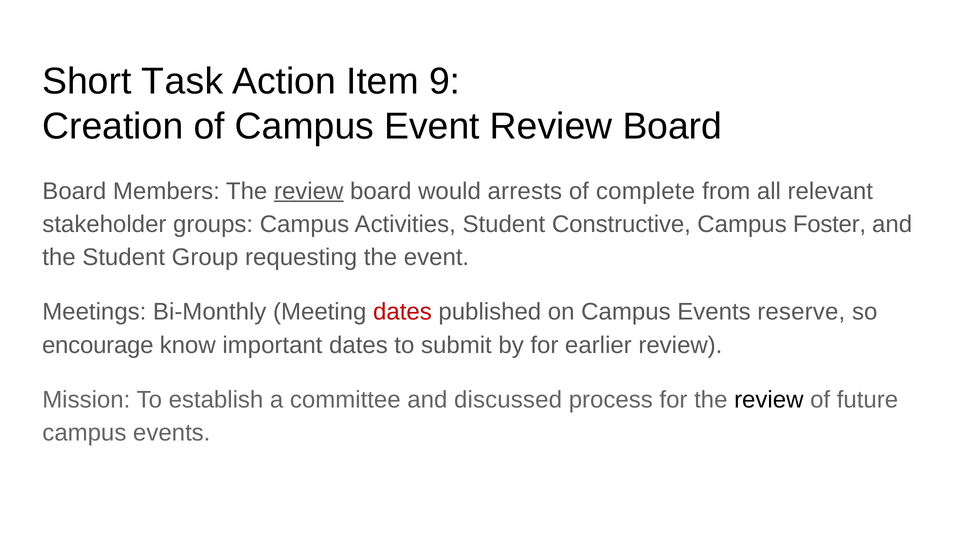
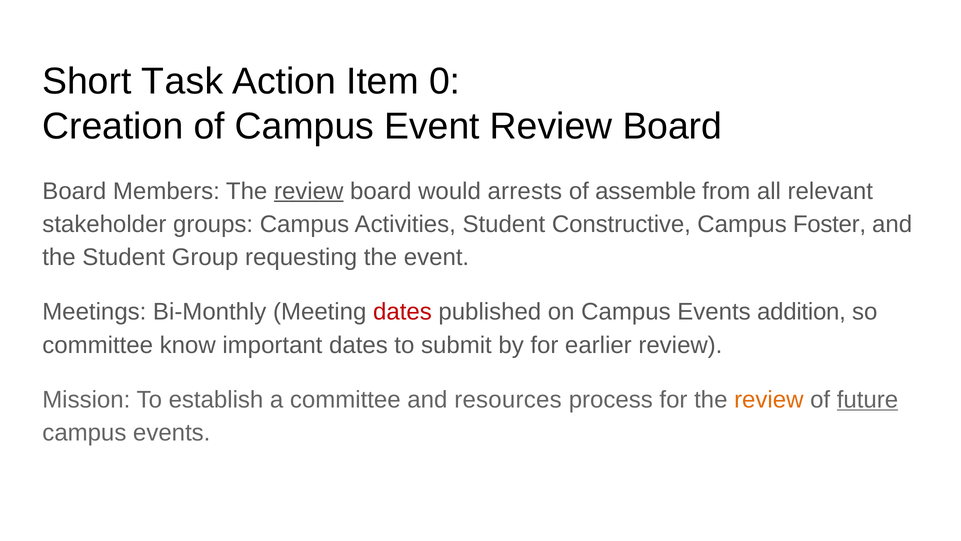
9: 9 -> 0 (445, 81)
complete: complete -> assemble (646, 191)
reserve: reserve -> addition (801, 312)
encourage: encourage -> committee (98, 345)
discussed: discussed -> resources (508, 399)
review colour: black -> orange (769, 399)
future underline: none -> present (868, 399)
